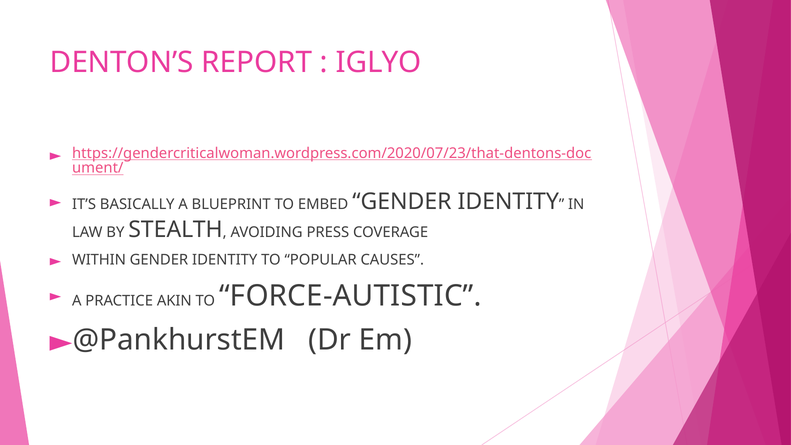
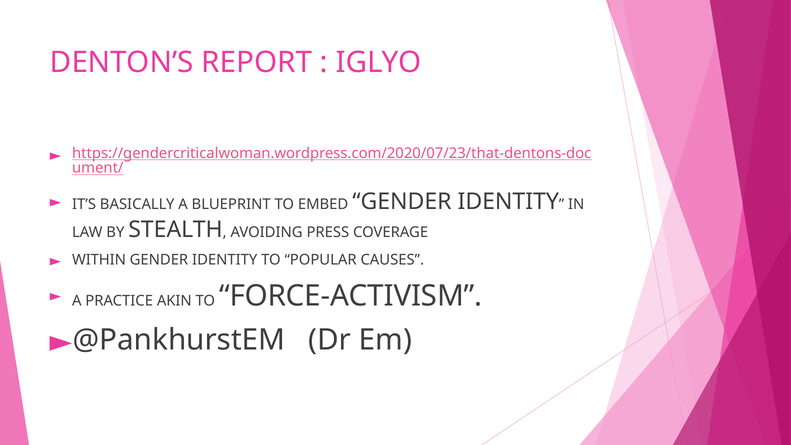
FORCE-AUTISTIC: FORCE-AUTISTIC -> FORCE-ACTIVISM (351, 296)
